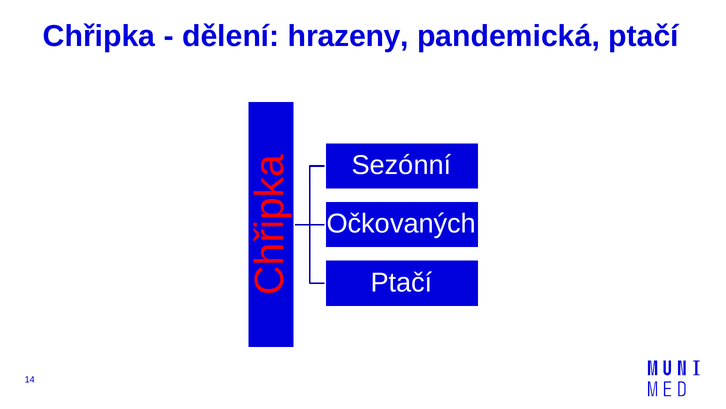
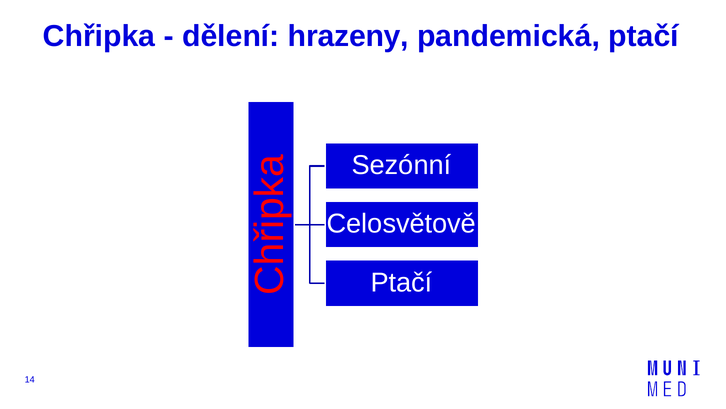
Očkovaných: Očkovaných -> Celosvětově (401, 224)
